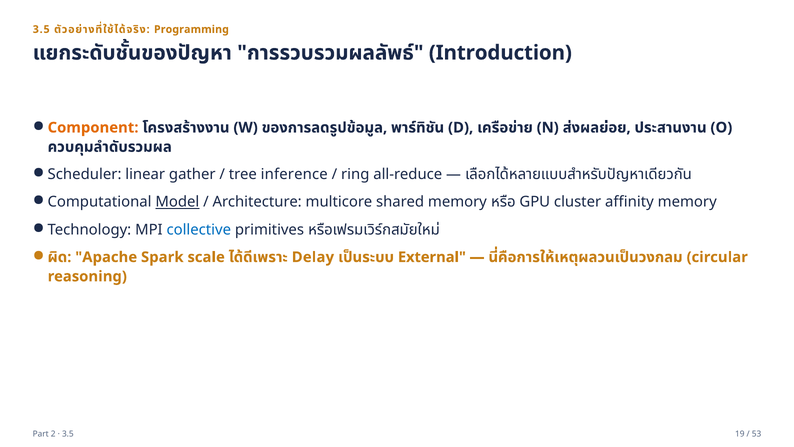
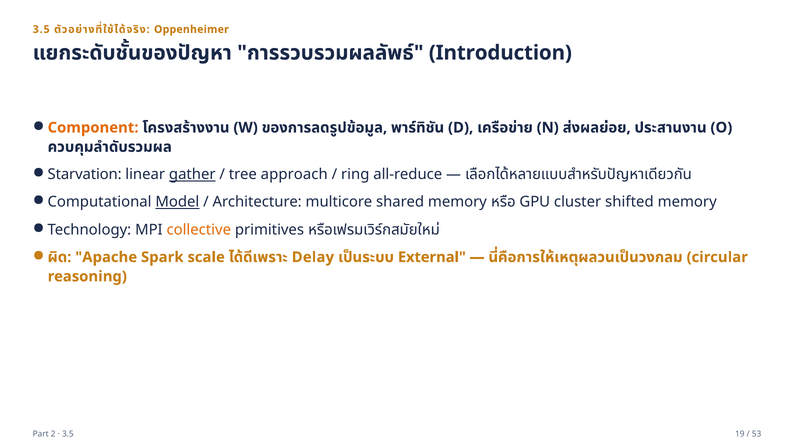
Programming: Programming -> Oppenheimer (191, 29)
Scheduler: Scheduler -> Starvation (85, 174)
gather underline: none -> present (192, 174)
inference: inference -> approach (294, 174)
affinity: affinity -> shifted (629, 202)
collective colour: blue -> orange (199, 229)
